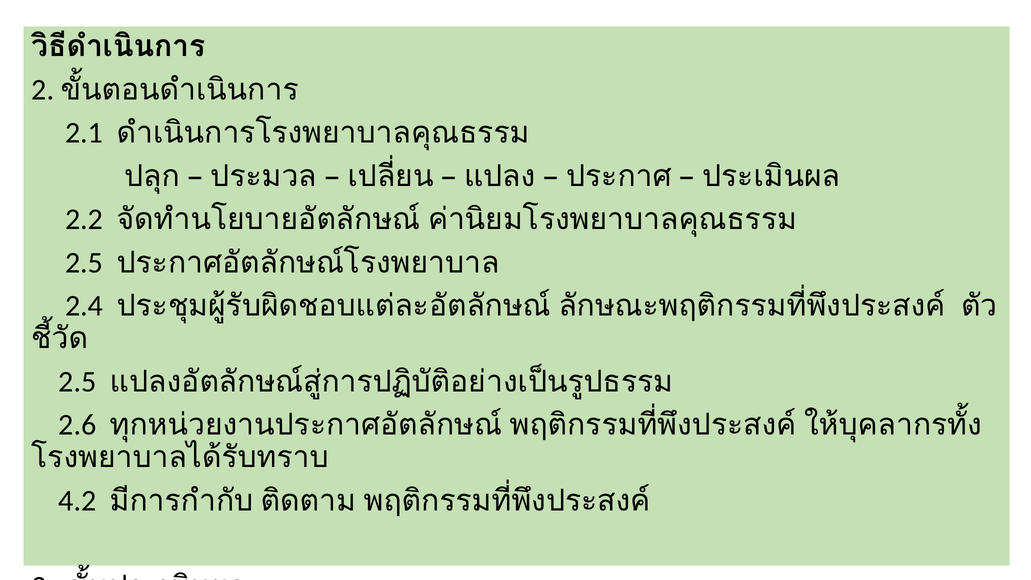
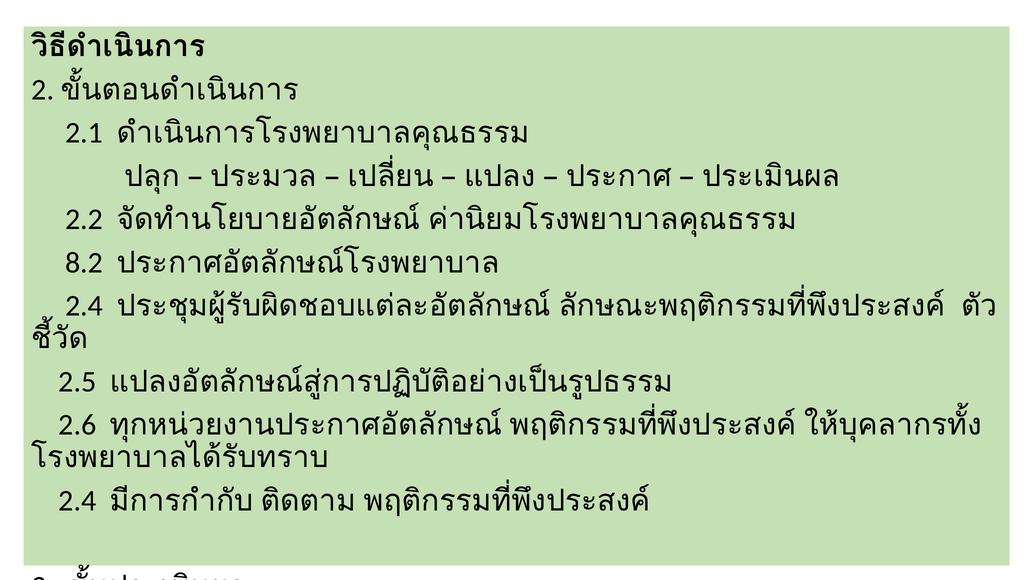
2.5: 2.5 -> 8.2 (84, 263)
4.2: 4.2 -> 2.4 (77, 501)
